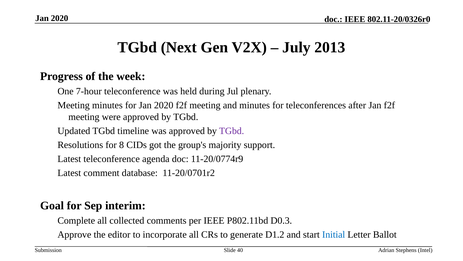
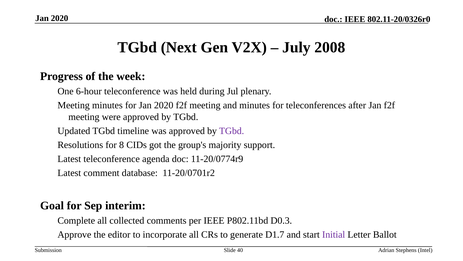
2013: 2013 -> 2008 (330, 47)
7-hour: 7-hour -> 6-hour (89, 91)
D1.2: D1.2 -> D1.7 (275, 234)
Initial colour: blue -> purple (334, 234)
